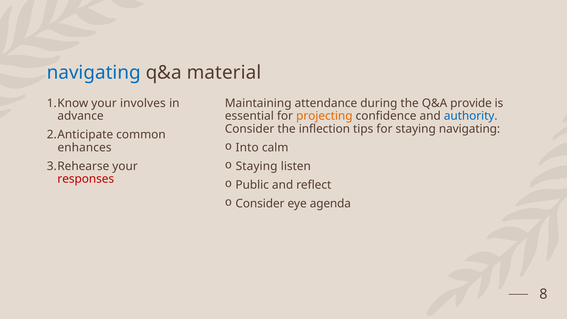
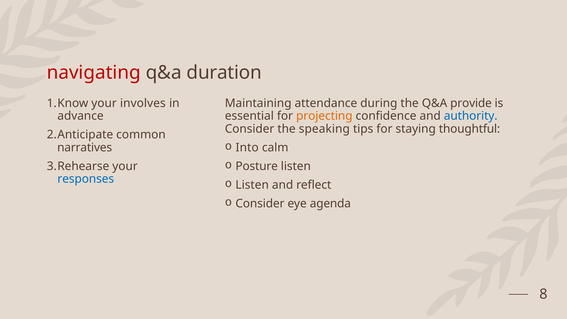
navigating colour: blue -> red (94, 73)
material: material -> duration (224, 73)
inflection: inflection -> speaking (324, 129)
staying navigating: navigating -> thoughtful (470, 129)
enhances: enhances -> narratives (85, 147)
Staying: Staying -> Posture (257, 166)
responses colour: red -> blue (86, 179)
Public: Public -> Listen (252, 185)
